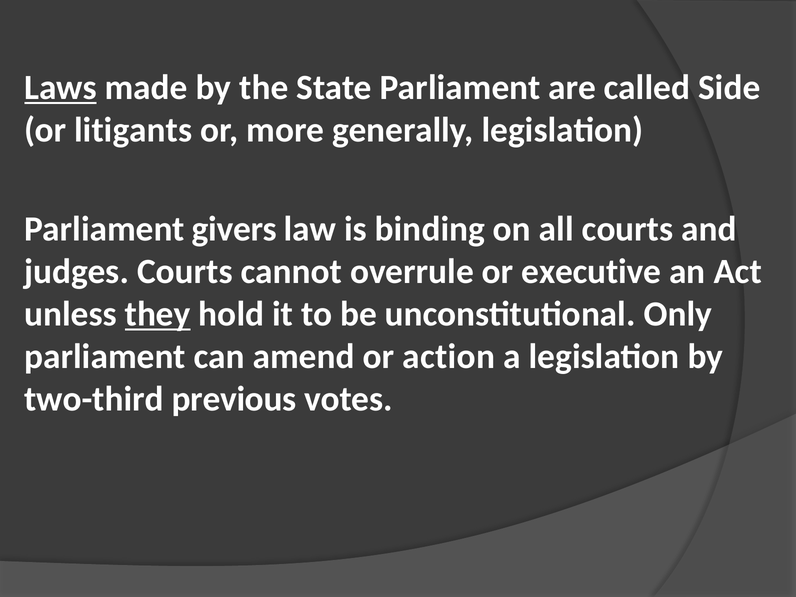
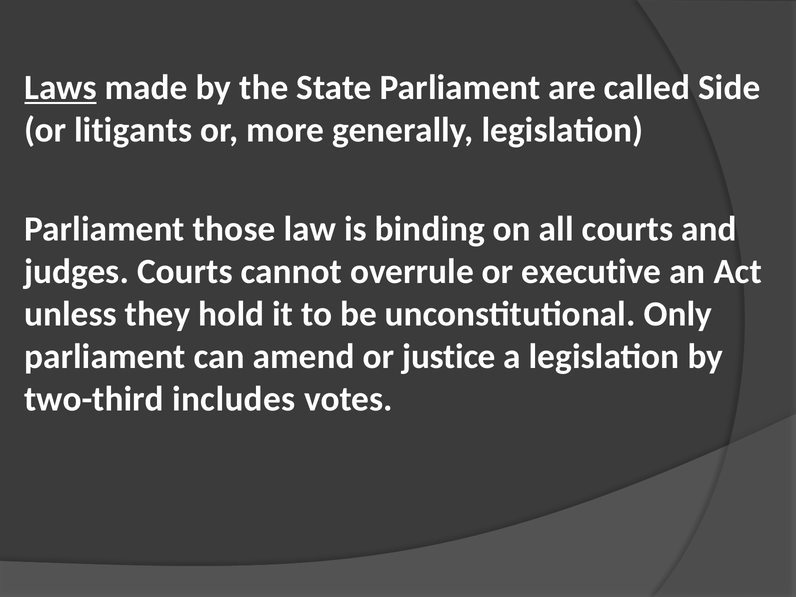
givers: givers -> those (234, 229)
they underline: present -> none (158, 314)
action: action -> justice (449, 357)
previous: previous -> includes (234, 399)
